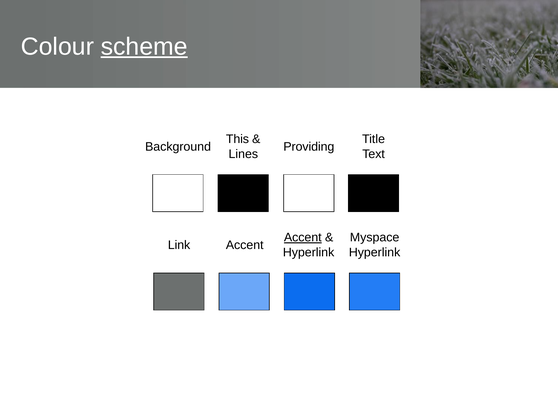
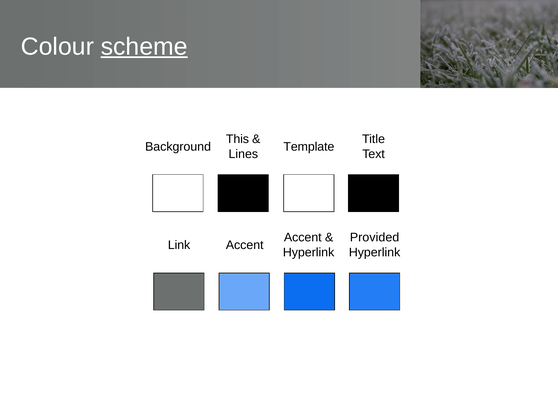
Providing: Providing -> Template (309, 147)
Myspace: Myspace -> Provided (375, 238)
Accent underline: present -> none (303, 238)
